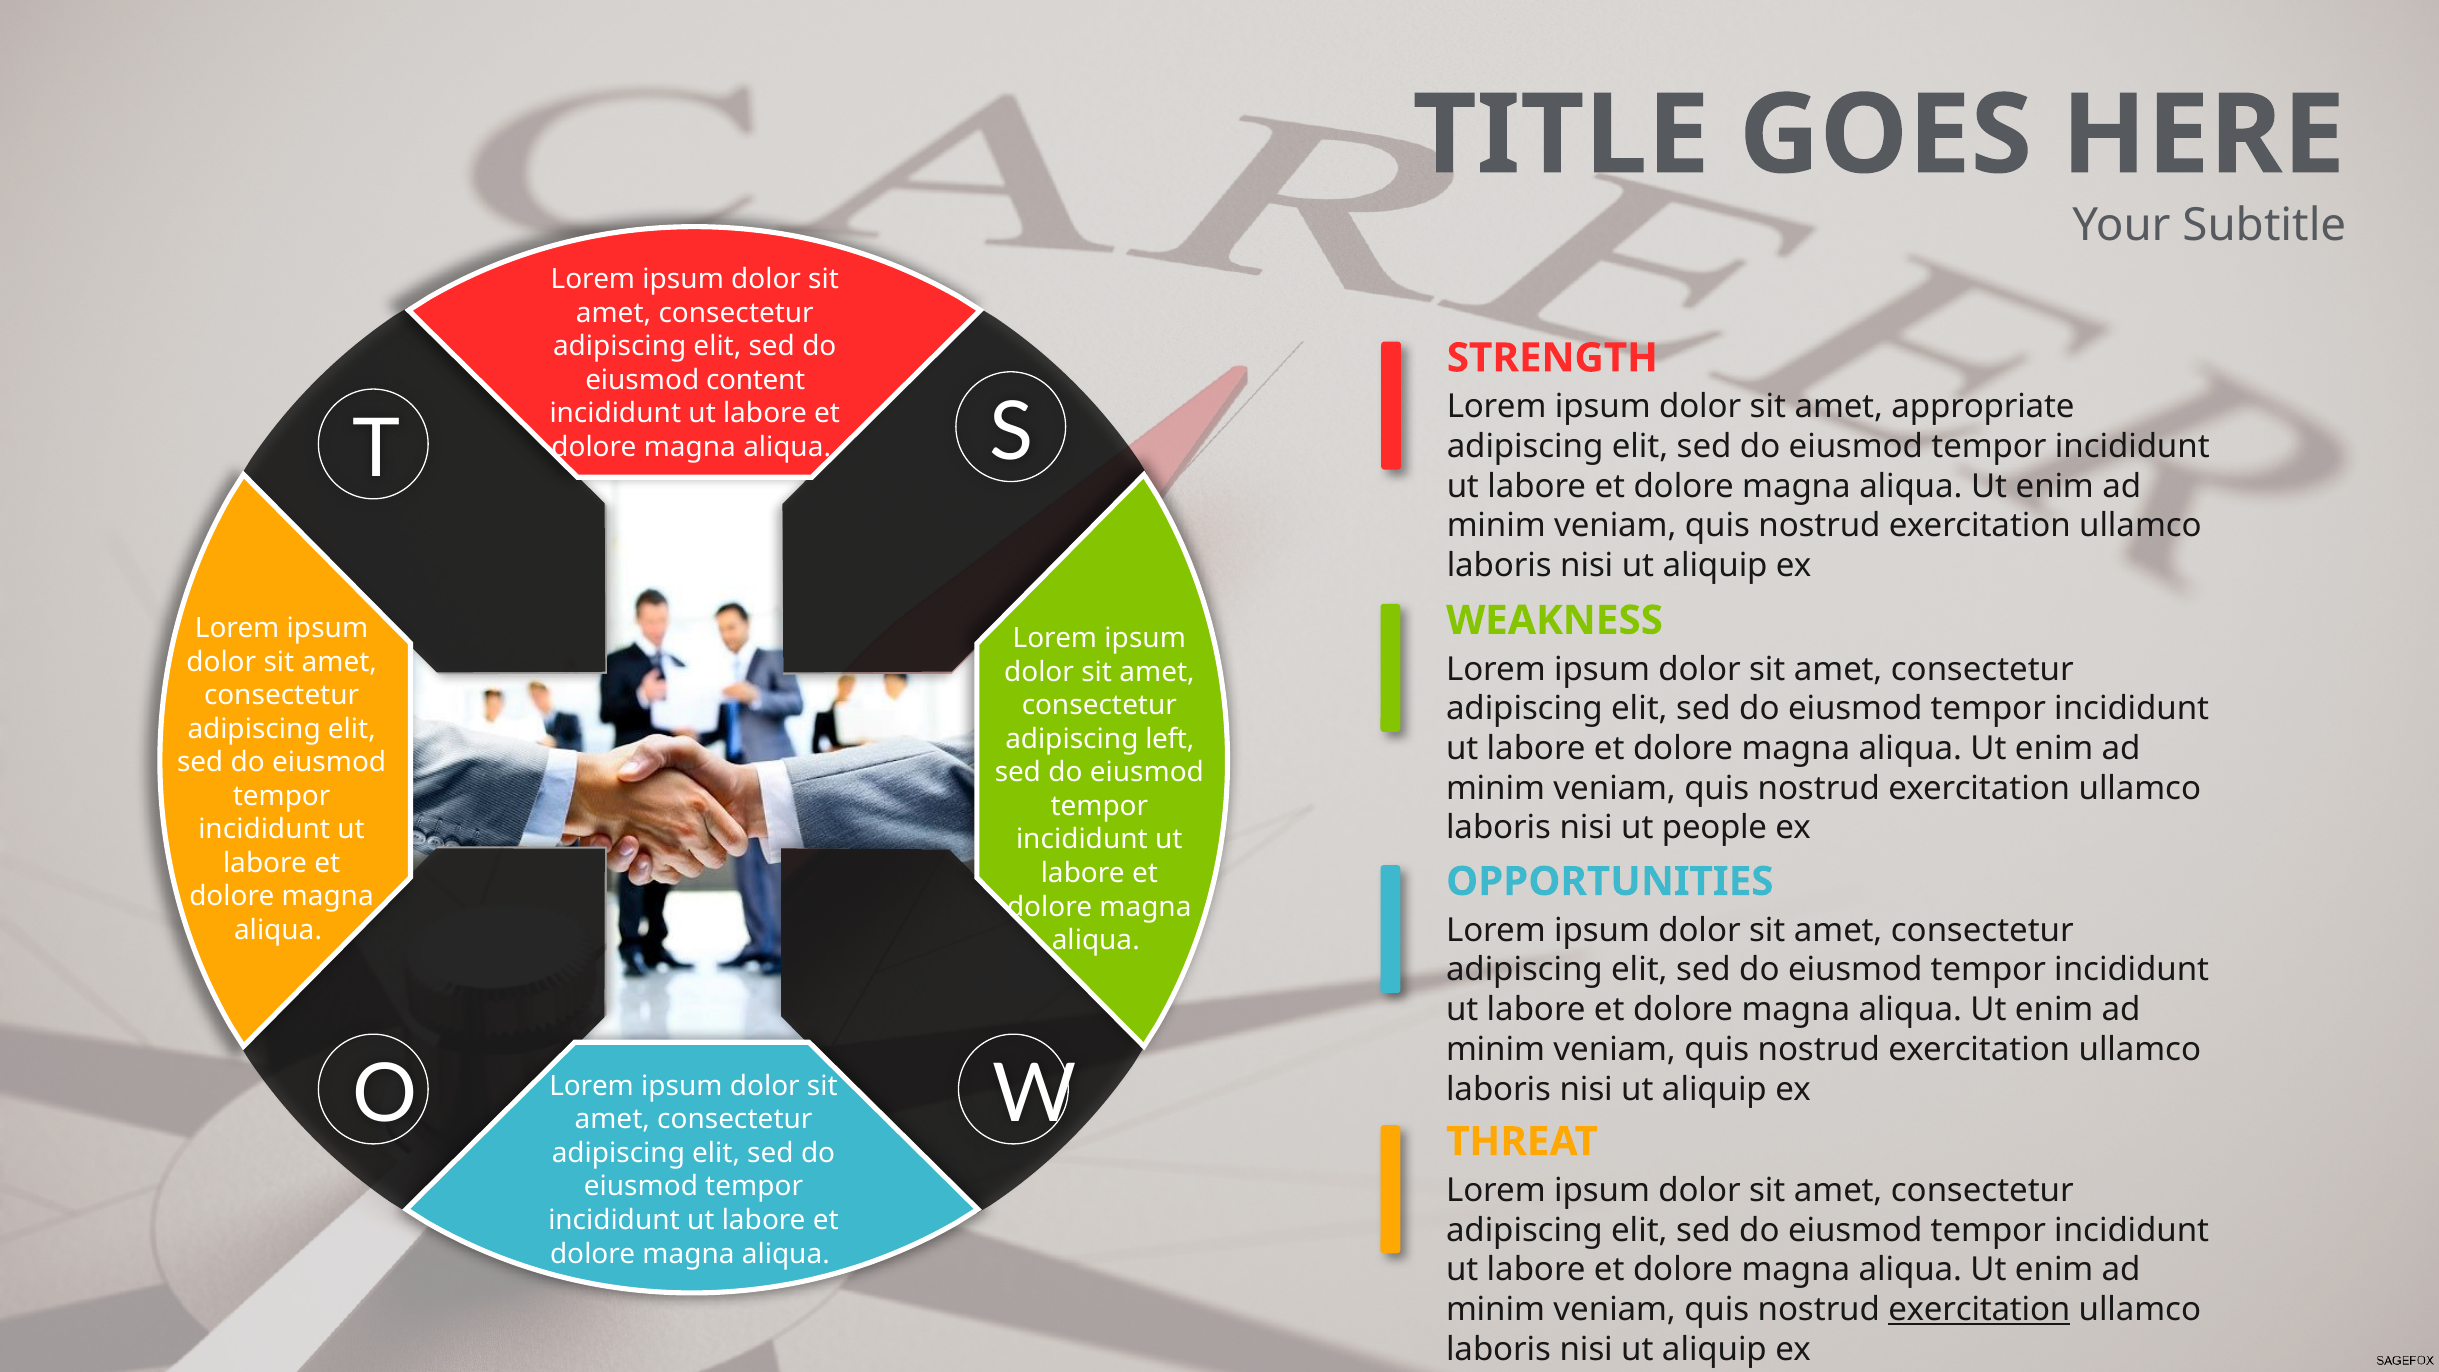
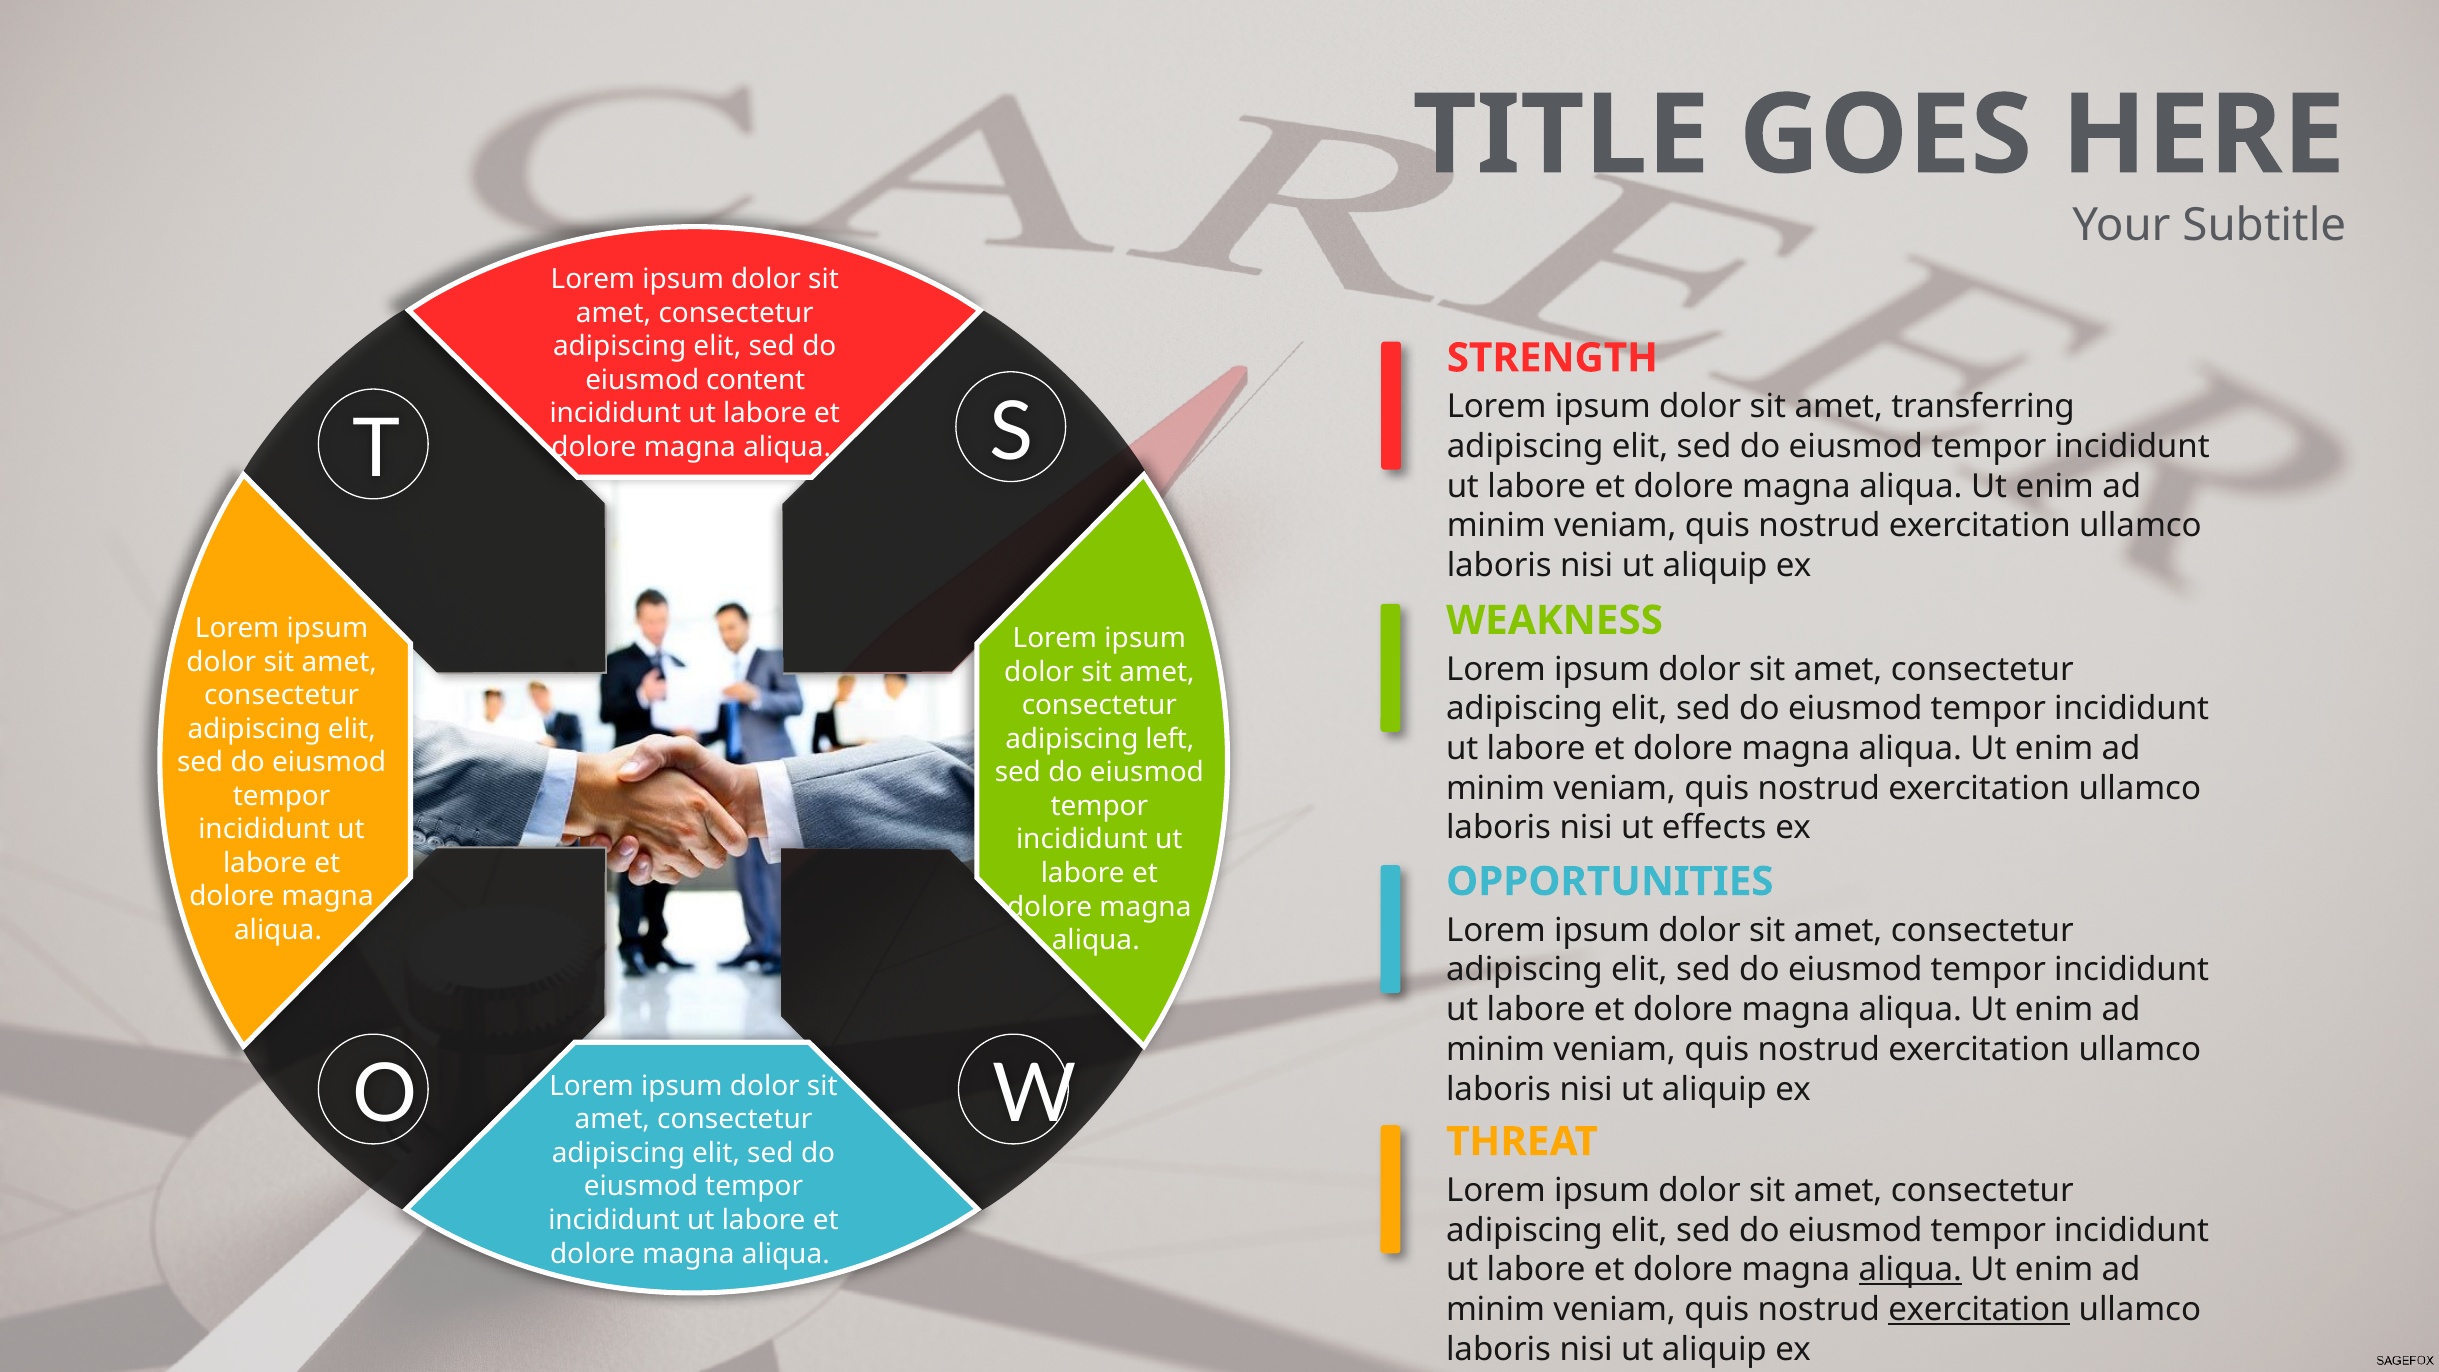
appropriate: appropriate -> transferring (1983, 407)
people: people -> effects (1714, 828)
aliqua underline: none -> present (1910, 1270)
